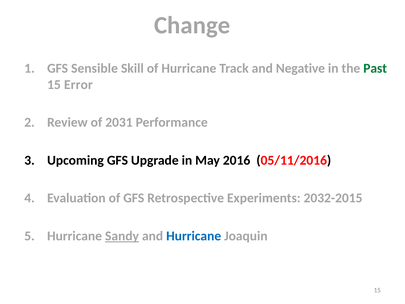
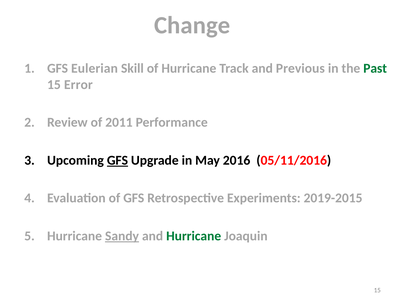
Sensible: Sensible -> Eulerian (94, 68)
Negative: Negative -> Previous (300, 68)
2031: 2031 -> 2011 (119, 122)
GFS underline: none -> present (117, 160)
2032-2015: 2032-2015 -> 2019-2015 (333, 198)
Hurricane colour: blue -> green (194, 236)
